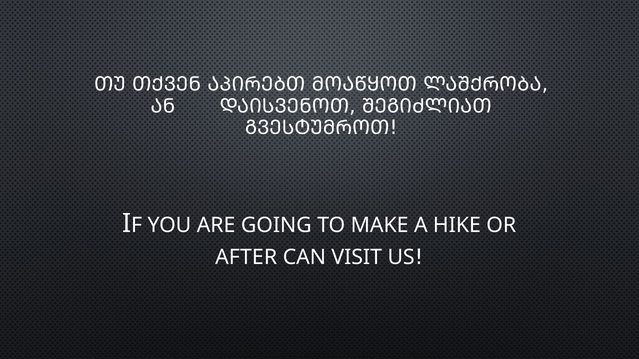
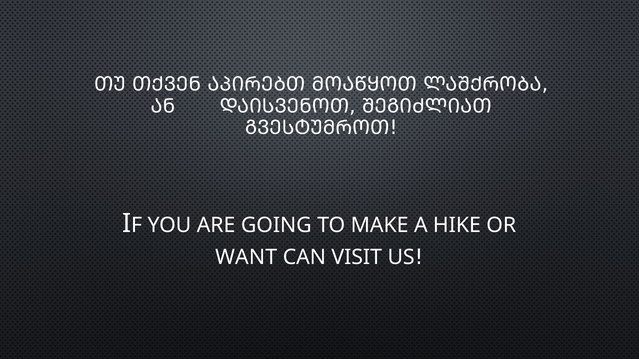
AFTER: AFTER -> WANT (246, 258)
